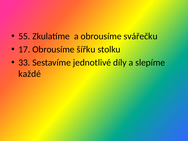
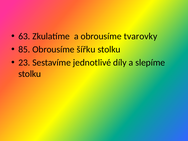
55: 55 -> 63 (24, 36)
svářečku: svářečku -> tvarovky (141, 36)
17: 17 -> 85 (24, 49)
33: 33 -> 23 (24, 63)
každé: každé -> stolku (30, 74)
